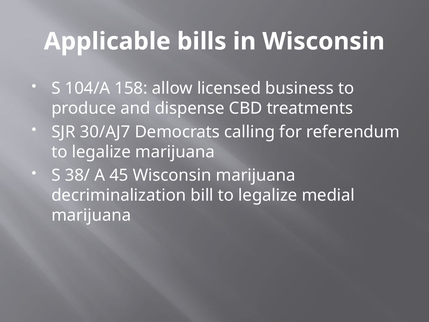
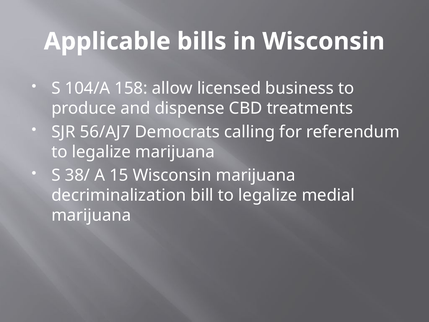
30/AJ7: 30/AJ7 -> 56/AJ7 (105, 132)
45: 45 -> 15 (119, 175)
